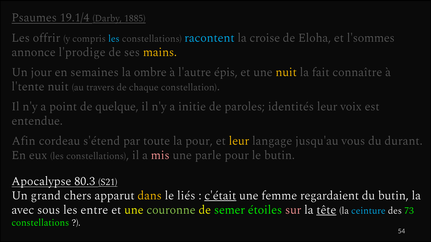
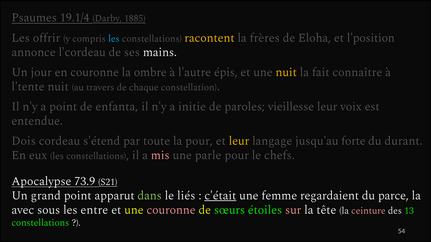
racontent colour: light blue -> yellow (209, 38)
croise: croise -> frères (265, 38)
l'sommes: l'sommes -> l'position (371, 38)
l'prodige: l'prodige -> l'cordeau (82, 52)
mains colour: yellow -> white (160, 52)
en semaines: semaines -> couronne (95, 72)
quelque: quelque -> enfanta (117, 107)
identités: identités -> vieillesse (291, 107)
Afin: Afin -> Dois (24, 141)
vous: vous -> forte (353, 141)
le butin: butin -> chefs (279, 156)
80.3: 80.3 -> 73.9 (85, 181)
grand chers: chers -> point (78, 196)
dans colour: yellow -> light green (150, 196)
du butin: butin -> parce (393, 196)
couronne colour: light green -> pink (171, 210)
semer: semer -> sœurs (230, 210)
tête underline: present -> none (326, 210)
ceinture colour: light blue -> pink (368, 211)
73: 73 -> 13 (409, 211)
